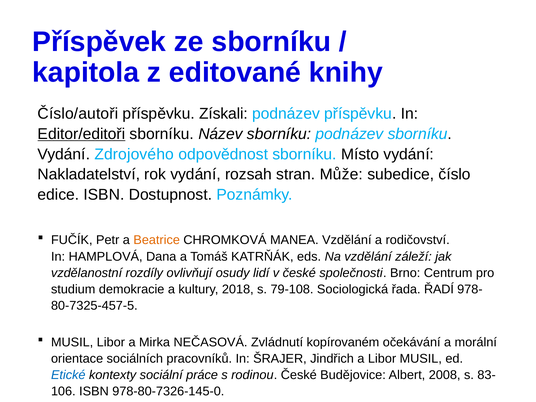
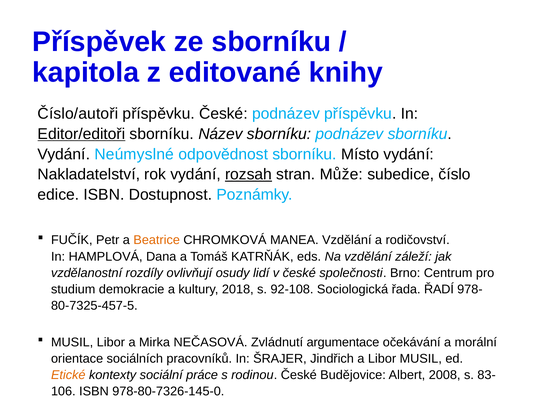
příspěvku Získali: Získali -> České (223, 114)
Zdrojového: Zdrojového -> Neúmyslné (134, 154)
rozsah underline: none -> present (248, 174)
79-108: 79-108 -> 92-108 (292, 289)
kopírovaném: kopírovaném -> argumentace (343, 342)
Etické colour: blue -> orange (68, 375)
